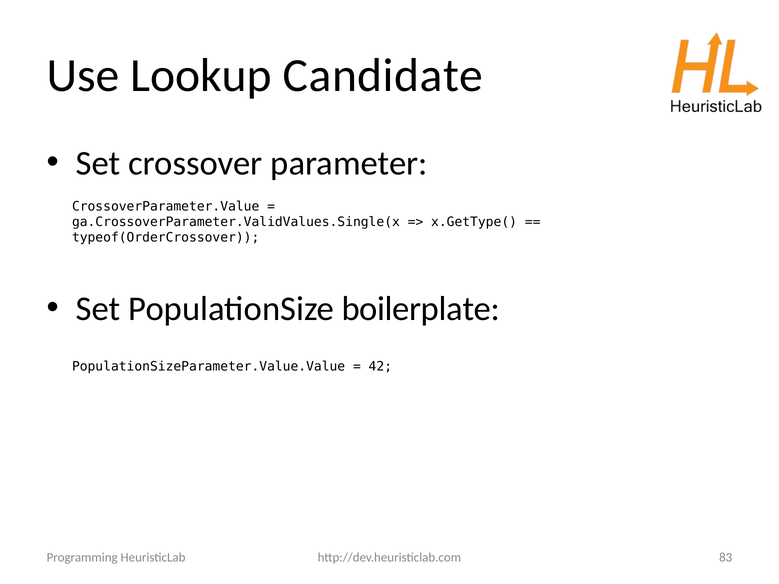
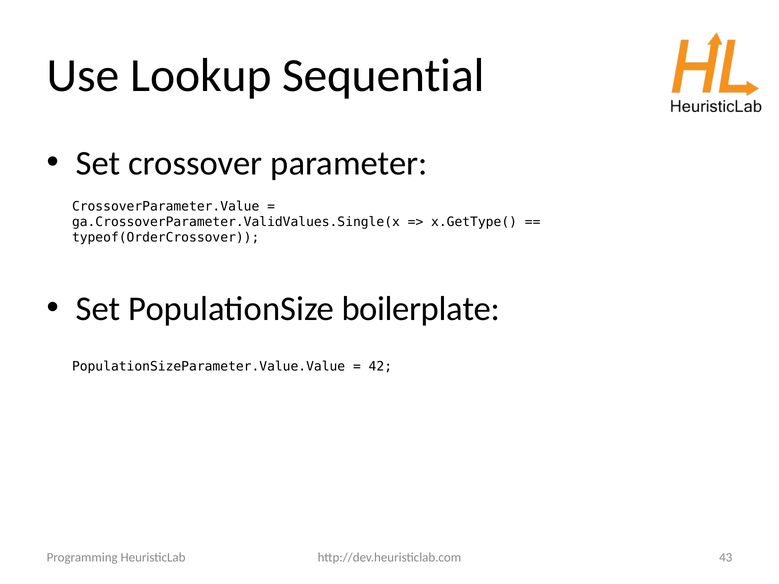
Candidate: Candidate -> Sequential (383, 75)
83: 83 -> 43 (726, 558)
